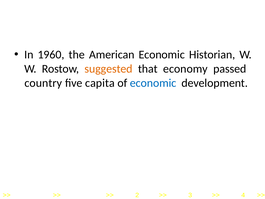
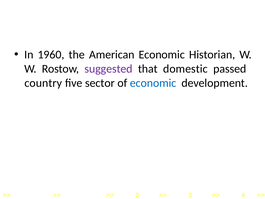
suggested colour: orange -> purple (109, 69)
economy: economy -> domestic (185, 69)
capita: capita -> sector (100, 83)
